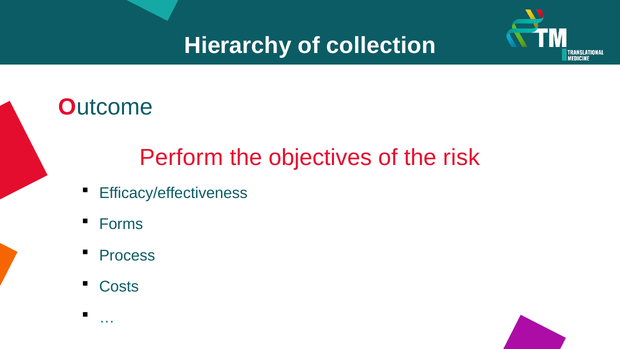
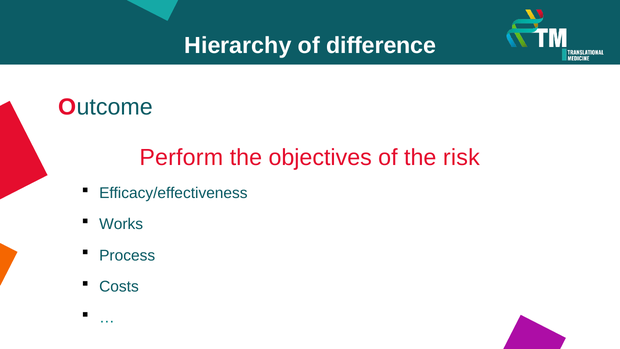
collection: collection -> difference (381, 46)
Forms: Forms -> Works (121, 224)
